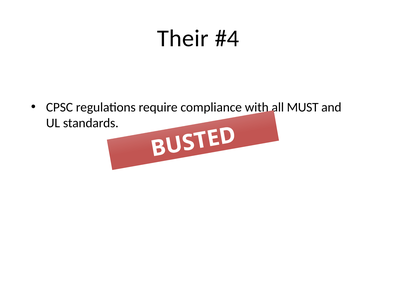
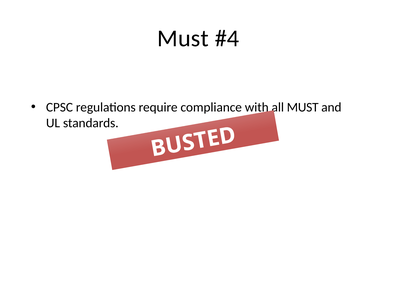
Their: Their -> Must (183, 38)
